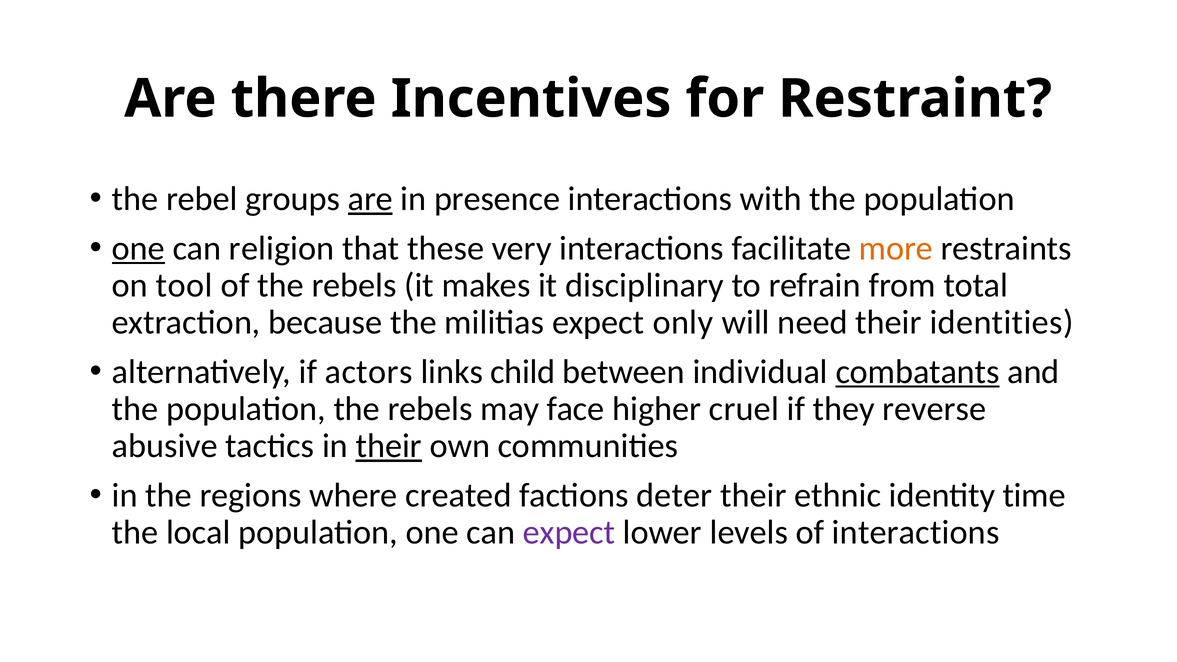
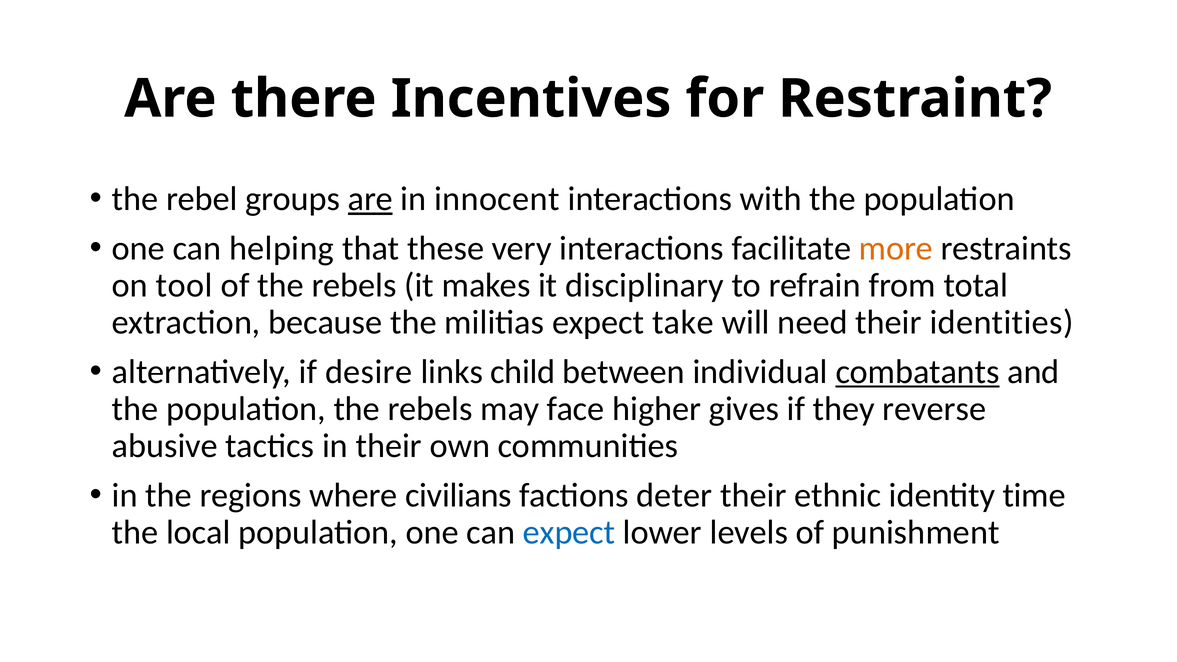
presence: presence -> innocent (497, 199)
one underline: present -> none (138, 248)
religion: religion -> helping (282, 248)
only: only -> take (683, 323)
actors: actors -> desire (369, 372)
cruel: cruel -> gives (744, 409)
their underline: present -> none (389, 446)
created: created -> civilians (459, 495)
expect colour: purple -> blue (569, 532)
of interactions: interactions -> punishment (916, 532)
